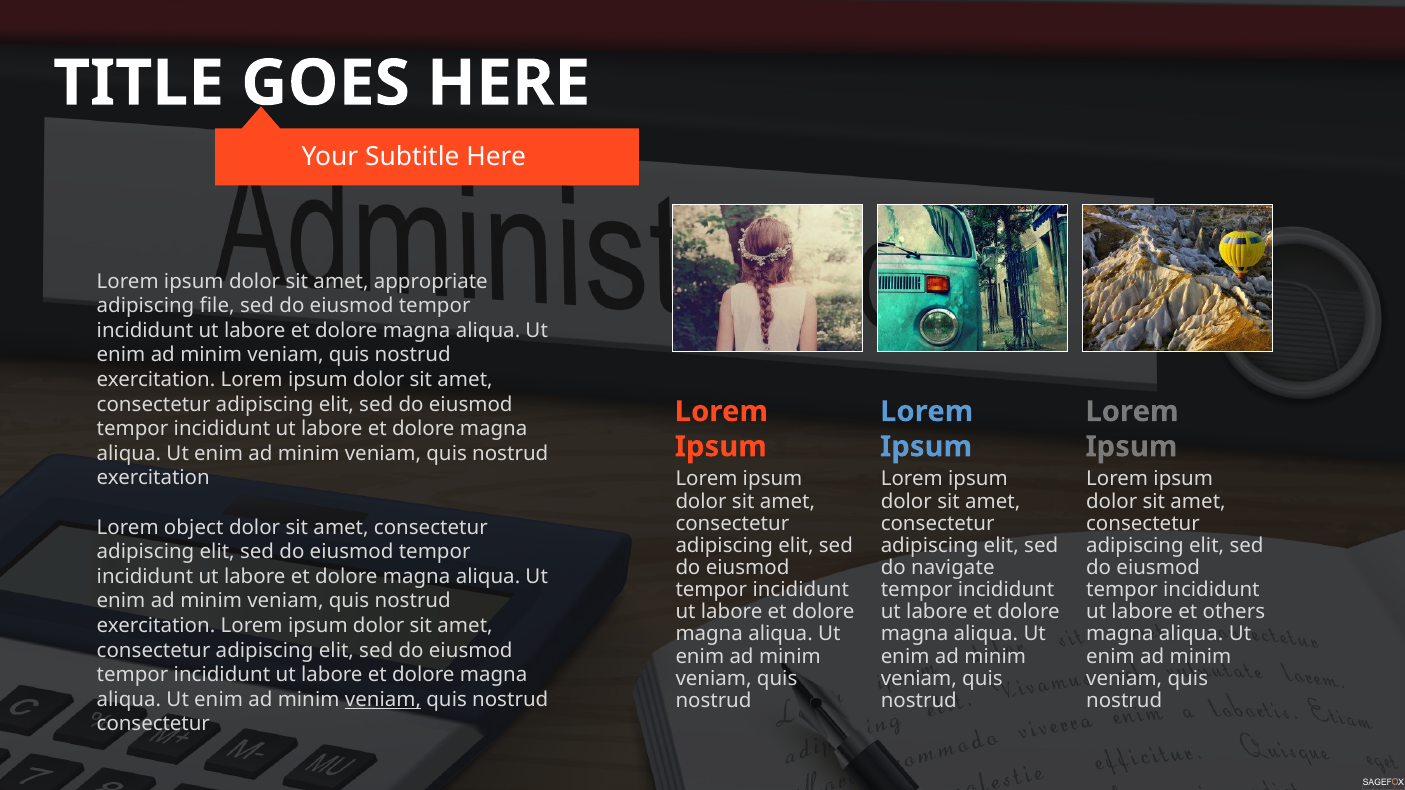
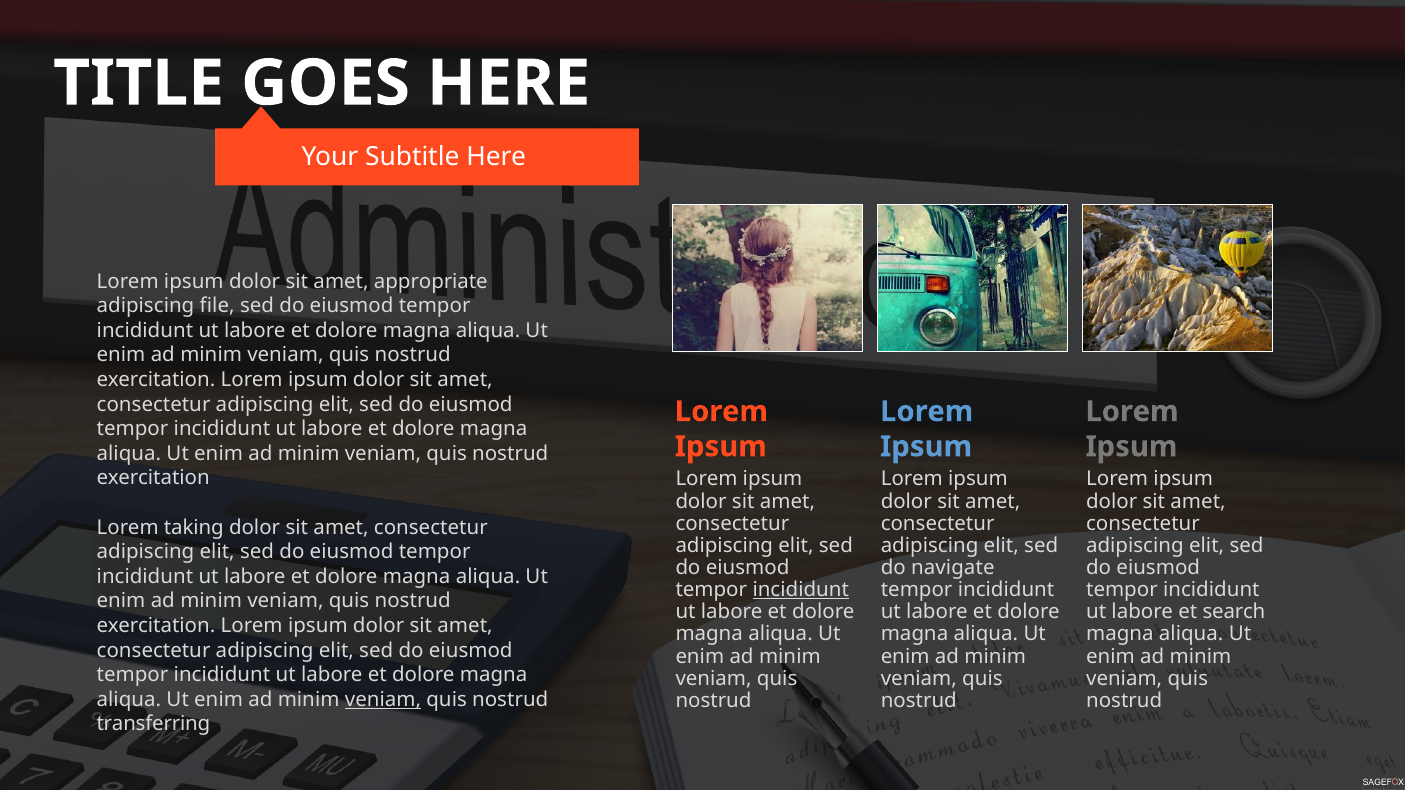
object: object -> taking (194, 528)
incididunt underline: none -> present (801, 590)
others: others -> search (1234, 612)
consectetur: consectetur -> transferring (153, 724)
